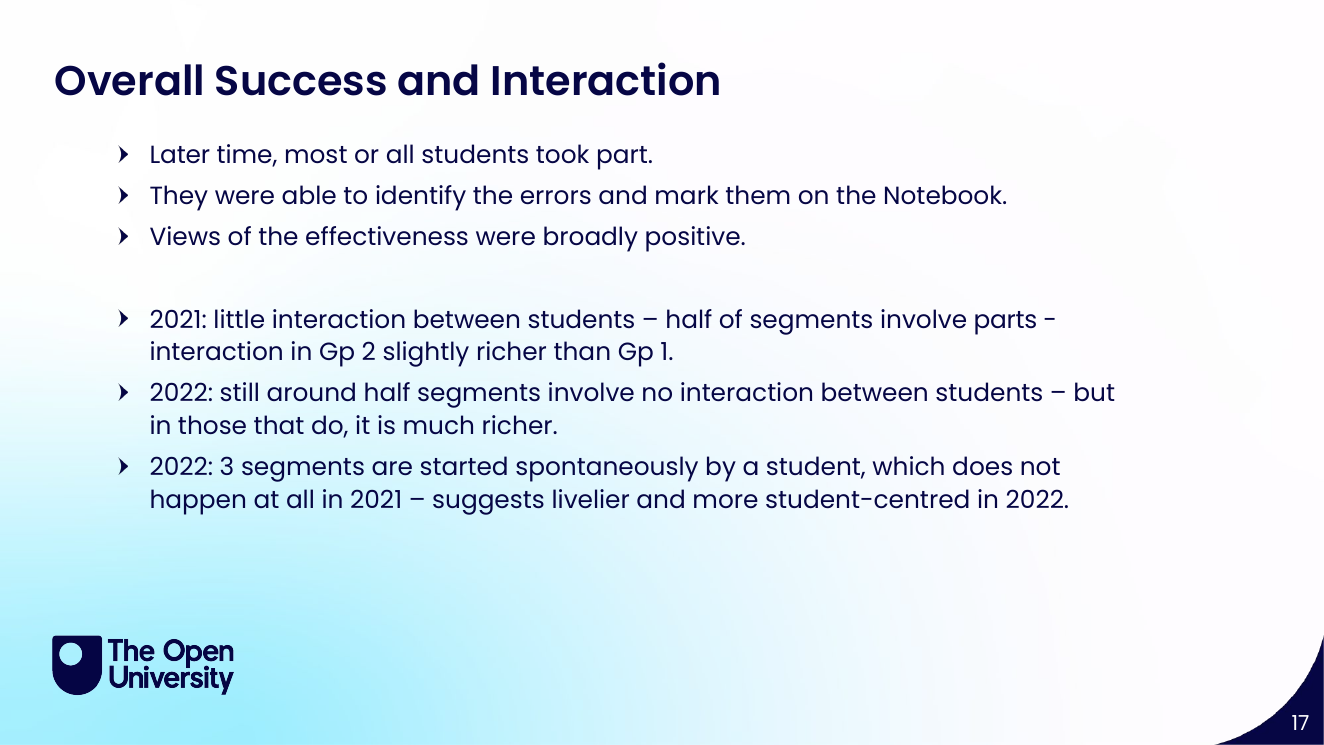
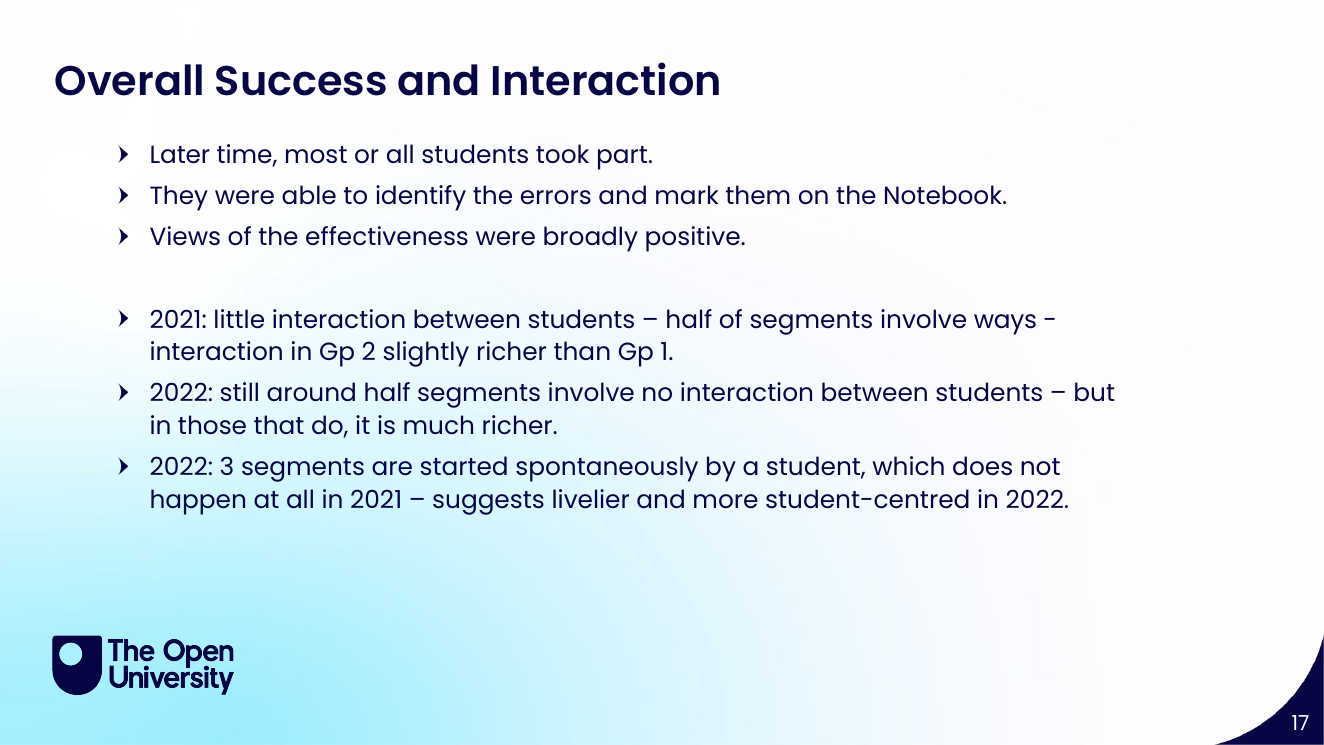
parts: parts -> ways (1005, 320)
